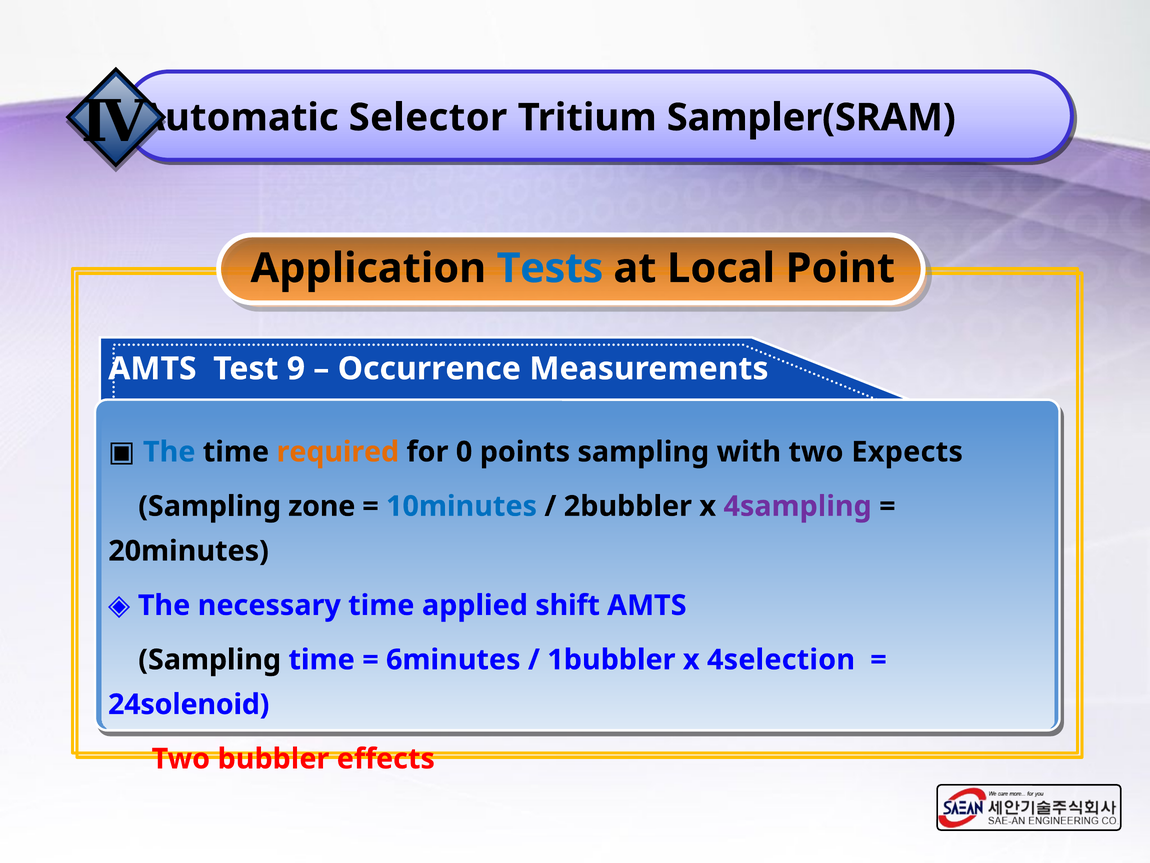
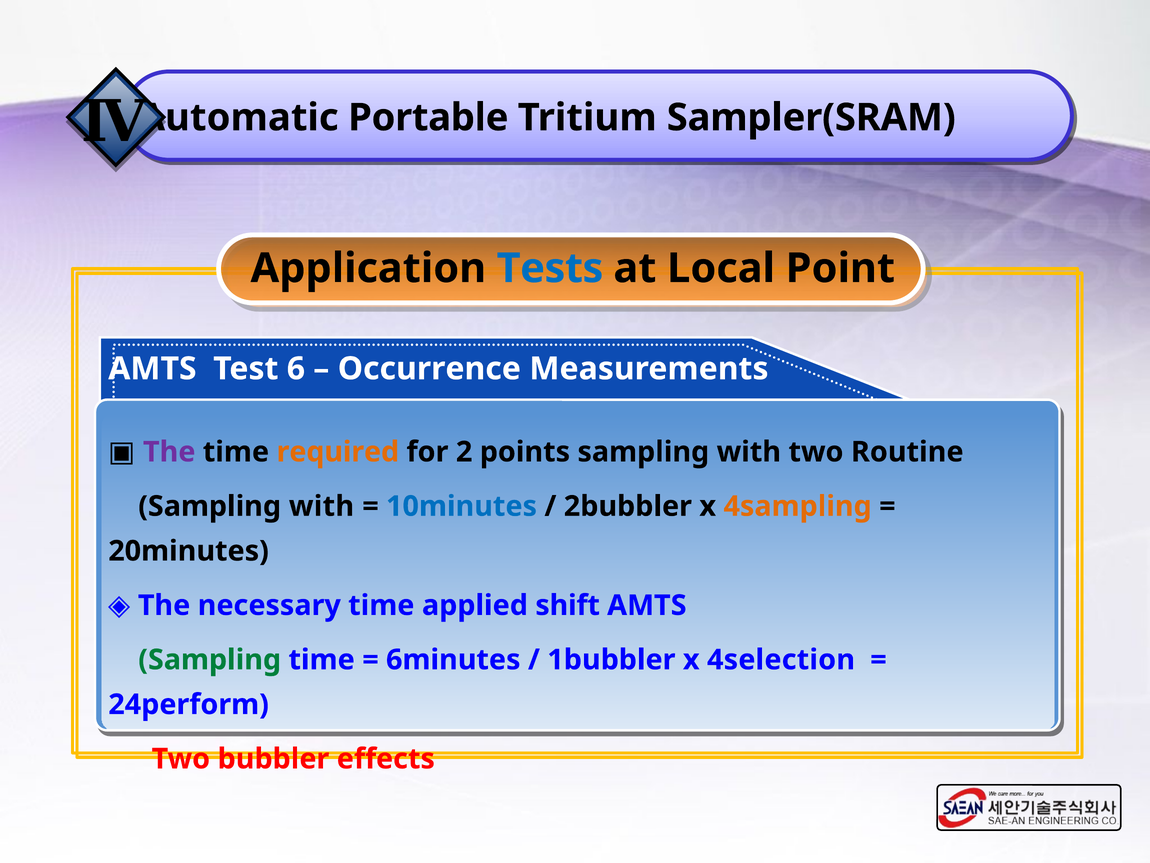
Selector: Selector -> Portable (428, 118)
9: 9 -> 6 (296, 368)
The colour: blue -> purple (169, 452)
0: 0 -> 2 (464, 452)
Expects: Expects -> Routine (907, 452)
zone: zone -> with (321, 506)
4sampling colour: purple -> orange (798, 506)
Sampling colour: black -> green (210, 659)
24solenoid: 24solenoid -> 24perform (189, 704)
